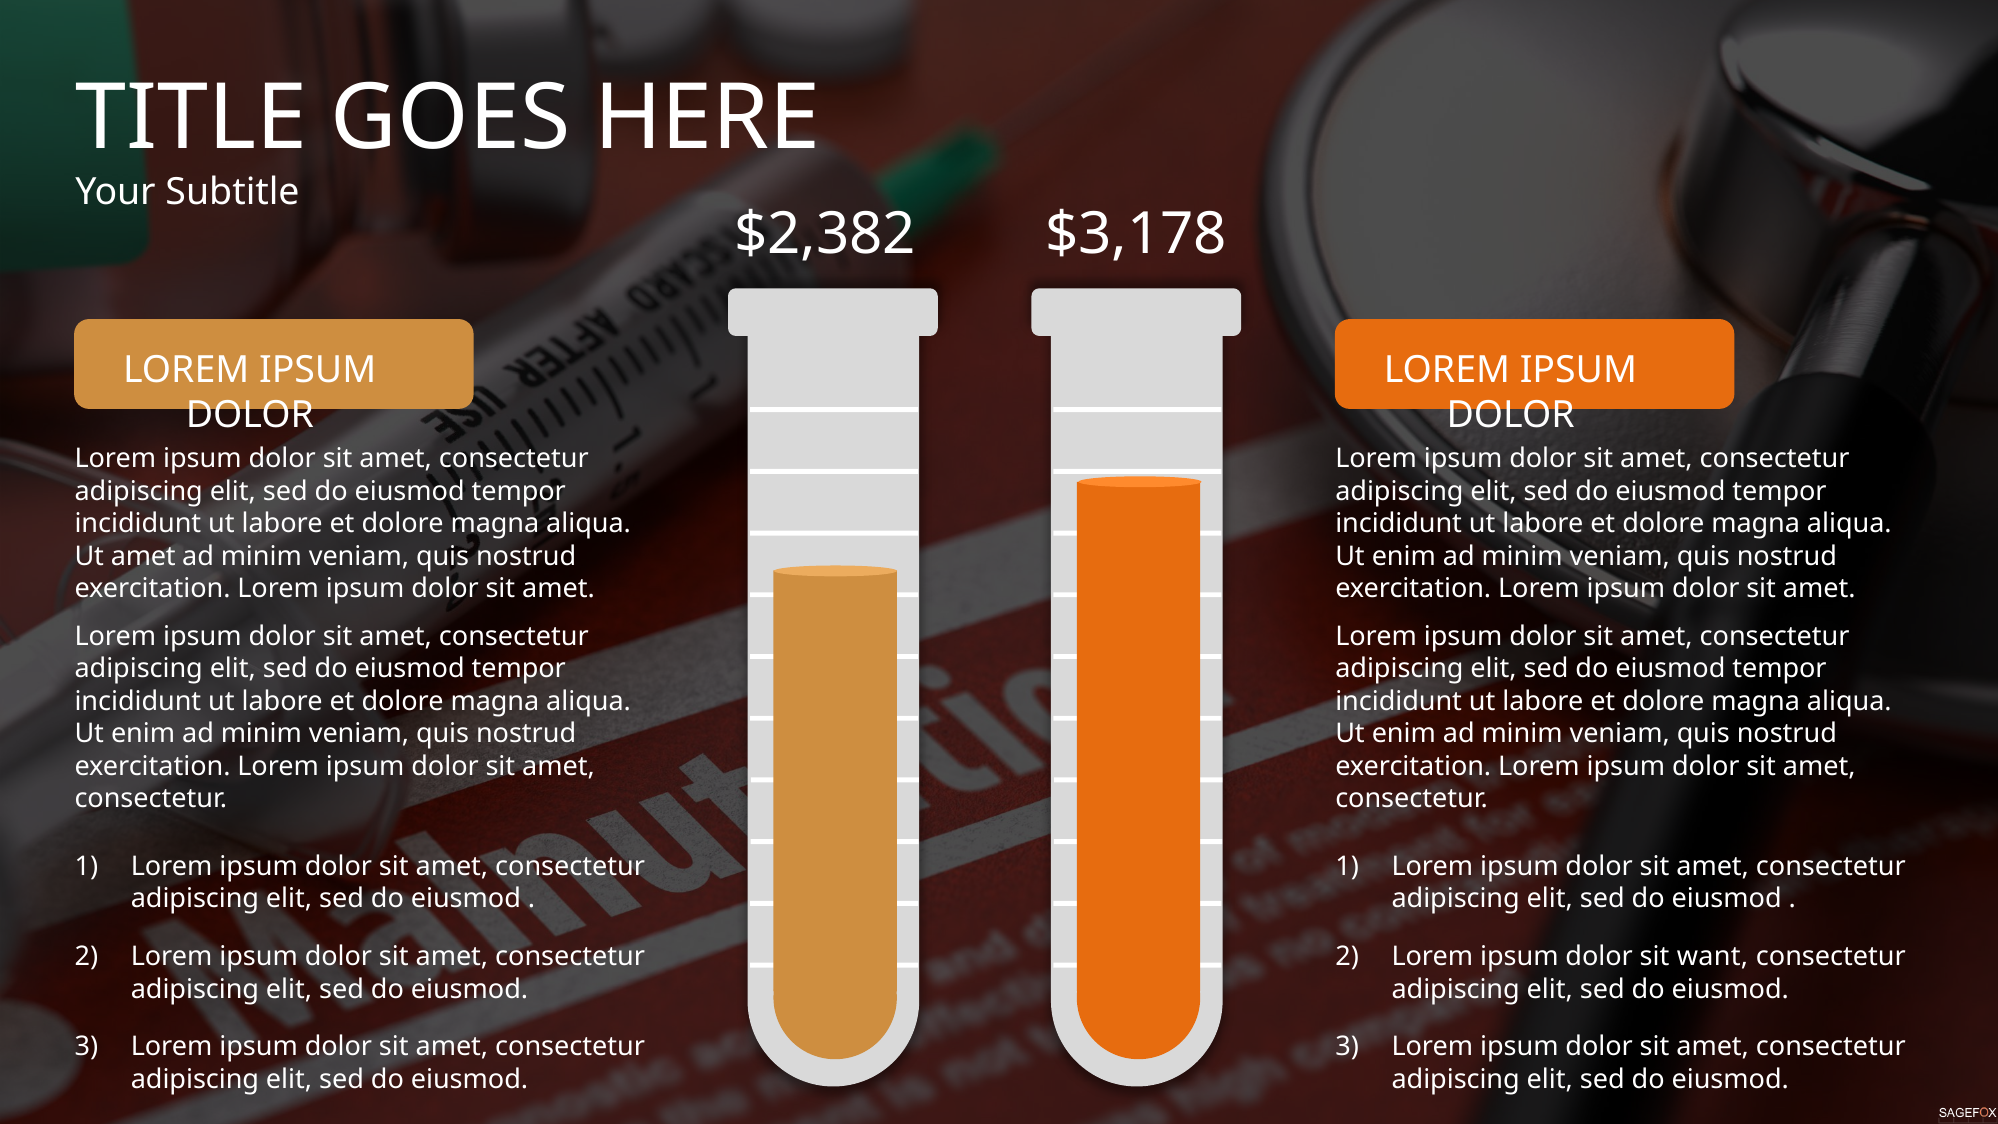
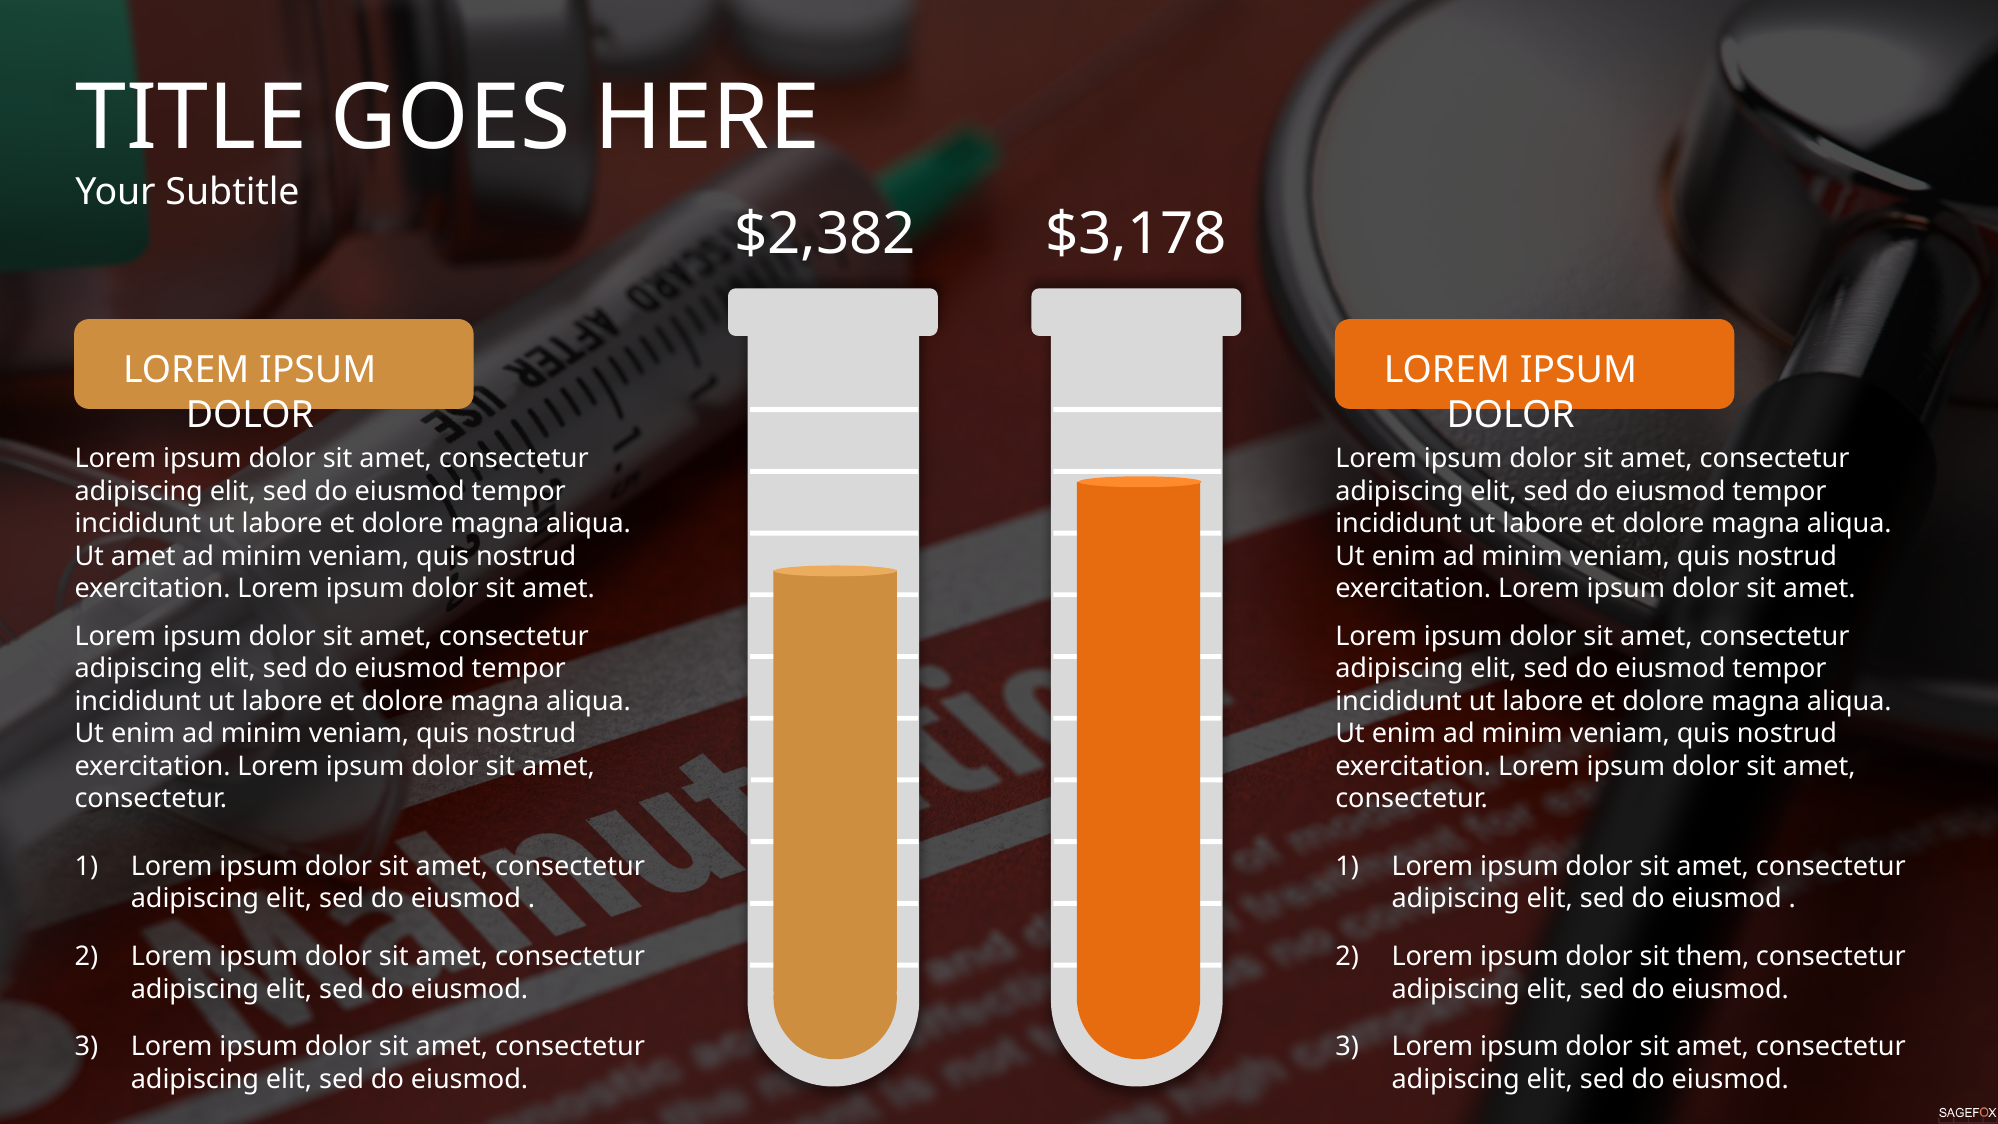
want: want -> them (1713, 956)
